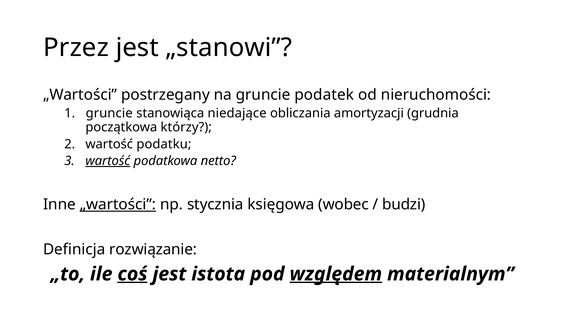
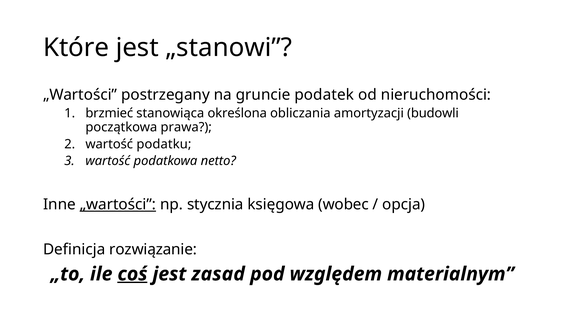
Przez: Przez -> Które (76, 47)
gruncie: gruncie -> brzmieć (109, 113)
niedające: niedające -> określona (237, 113)
grudnia: grudnia -> budowli (433, 113)
którzy: którzy -> prawa (186, 127)
wartość underline: present -> none (108, 161)
budzi: budzi -> opcja (404, 204)
istota: istota -> zasad (218, 274)
względem underline: present -> none (336, 274)
